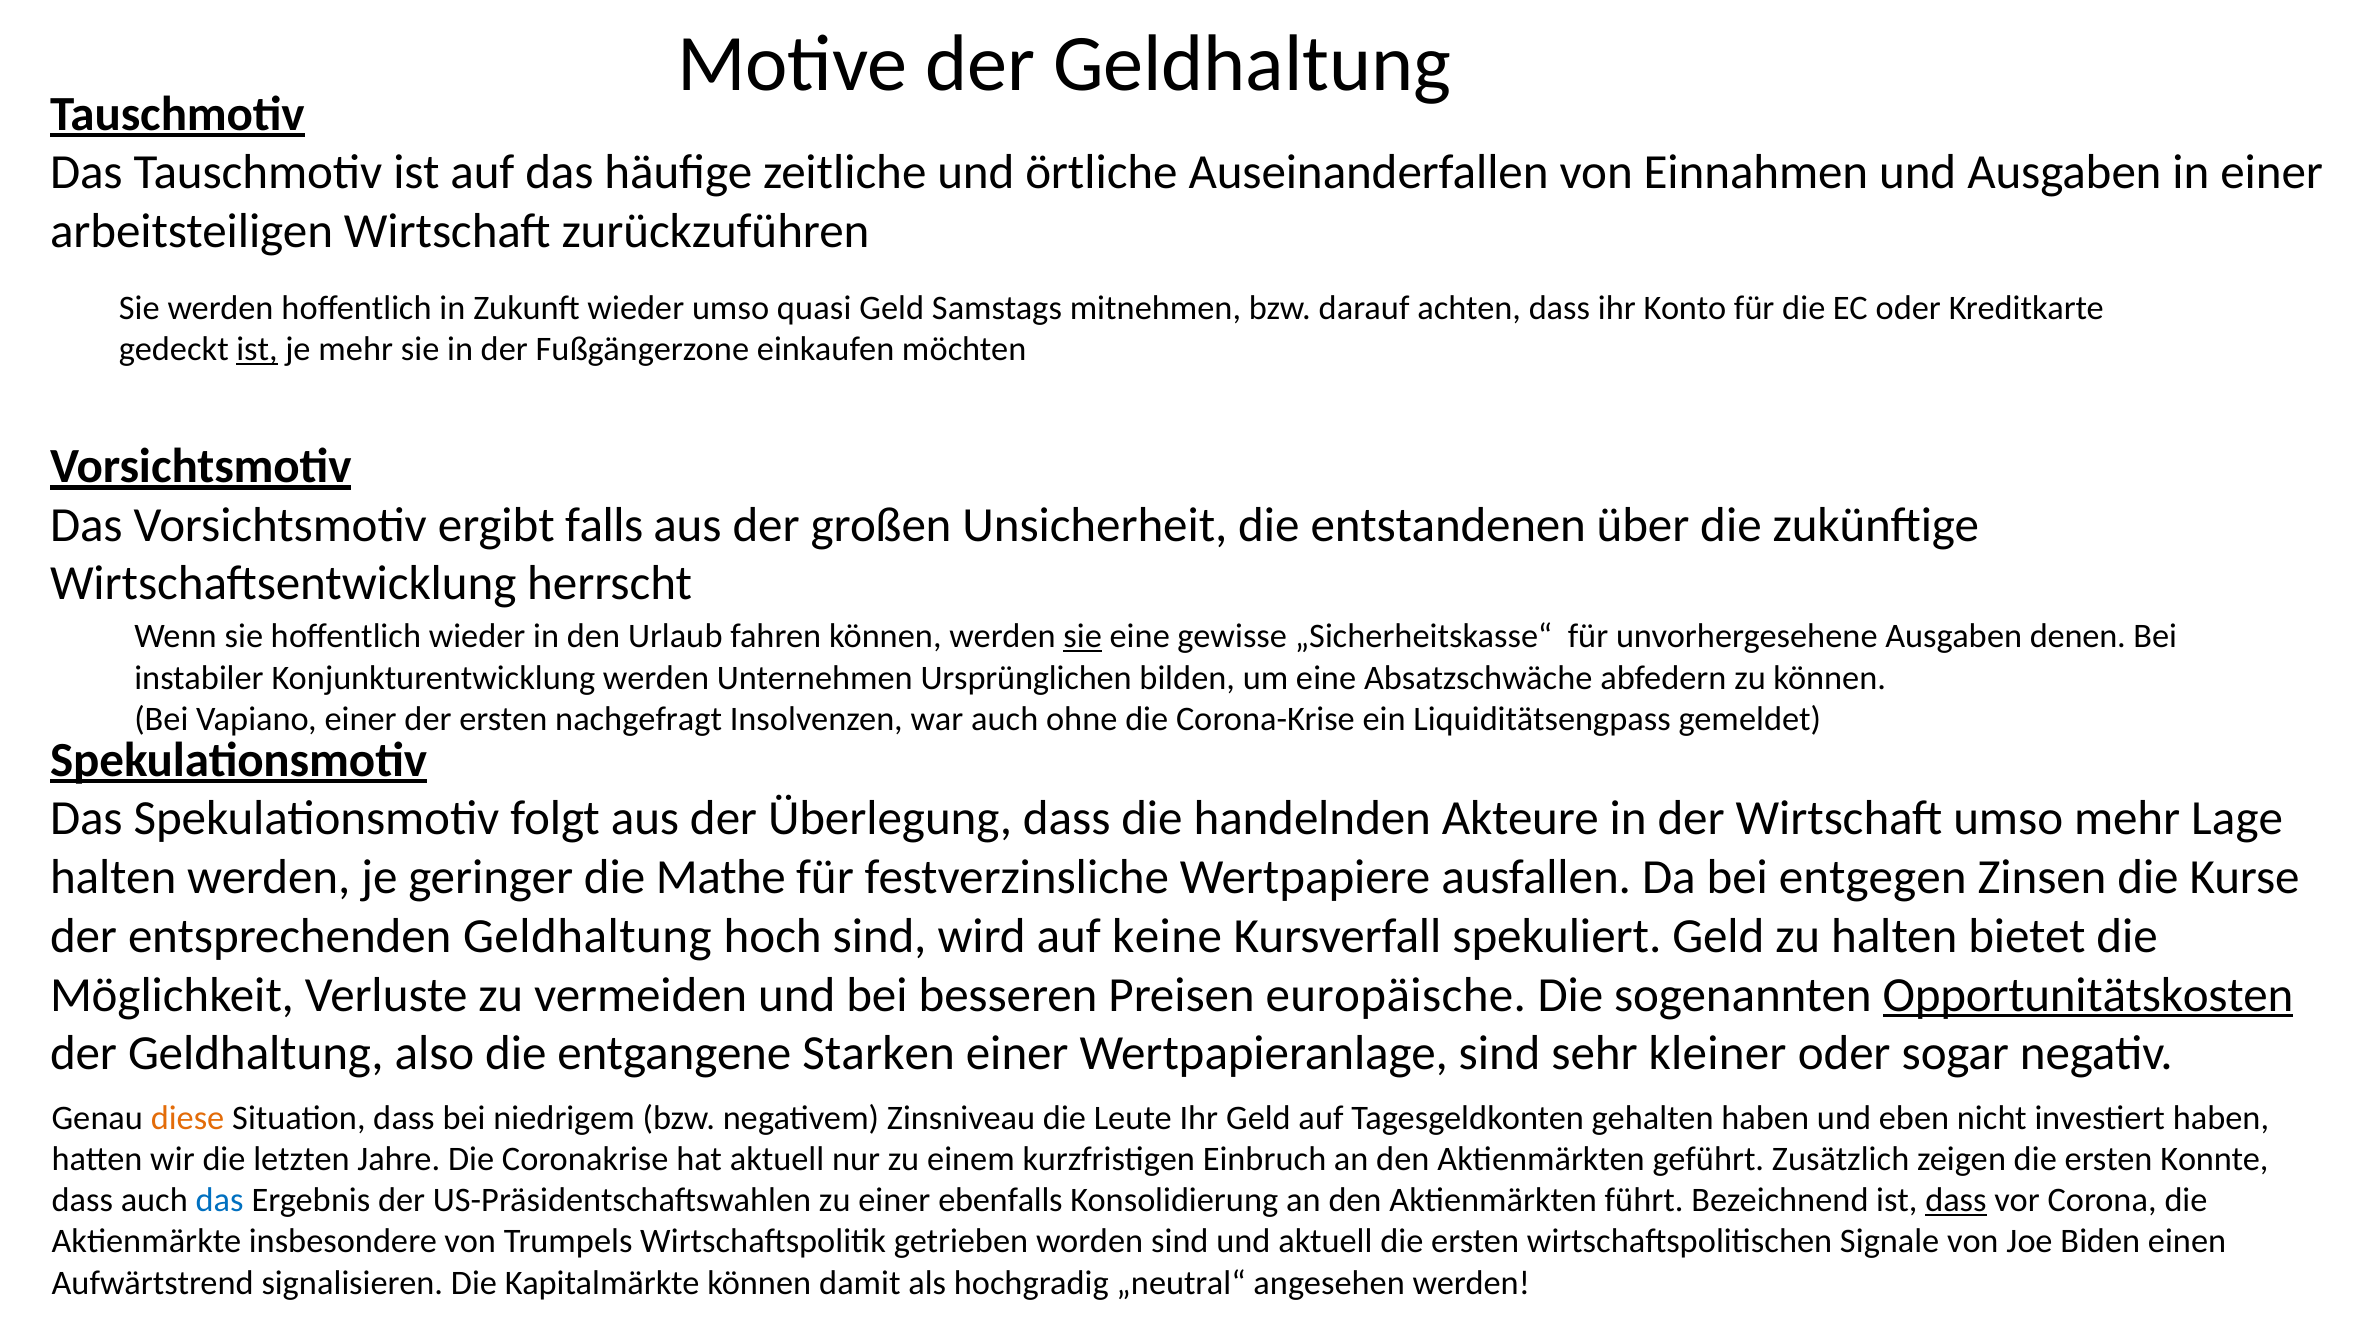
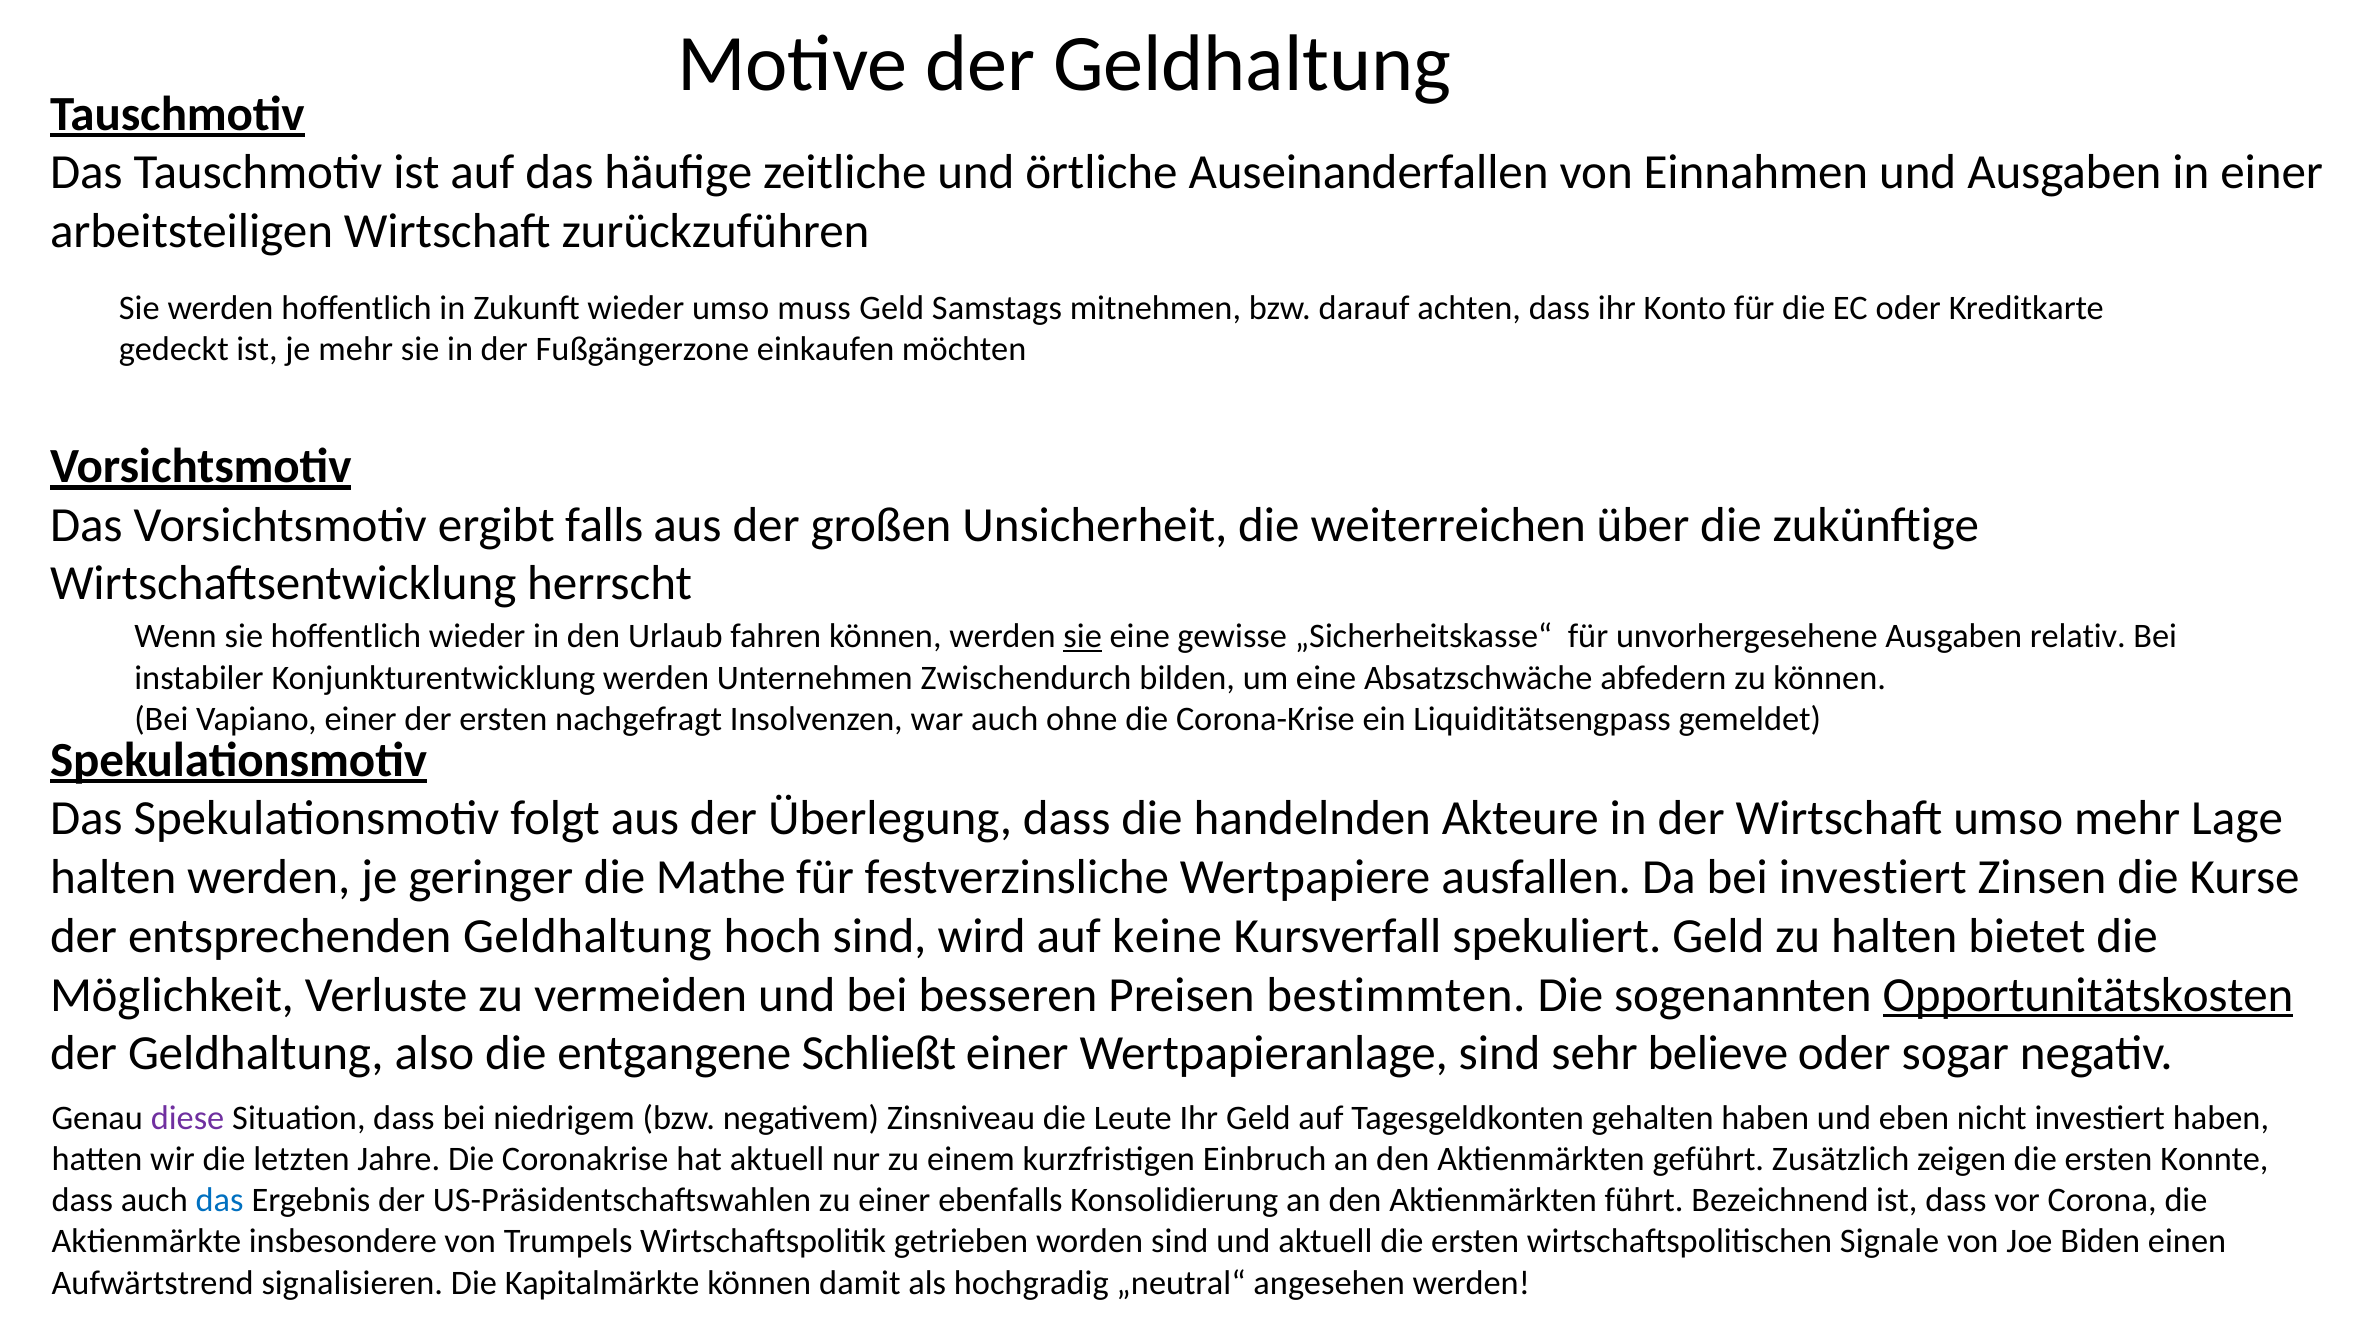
quasi: quasi -> muss (814, 308)
ist underline: present -> none (257, 349)
entstandenen: entstandenen -> weiterreichen (1448, 525)
denen: denen -> relativ (2078, 637)
Ursprünglichen: Ursprünglichen -> Zwischendurch (1026, 678)
bei entgegen: entgegen -> investiert (1873, 877)
europäische: europäische -> bestimmten (1396, 995)
Starken: Starken -> Schließt (879, 1054)
kleiner: kleiner -> believe (1718, 1054)
diese colour: orange -> purple (188, 1118)
dass underline: present -> none (1956, 1201)
